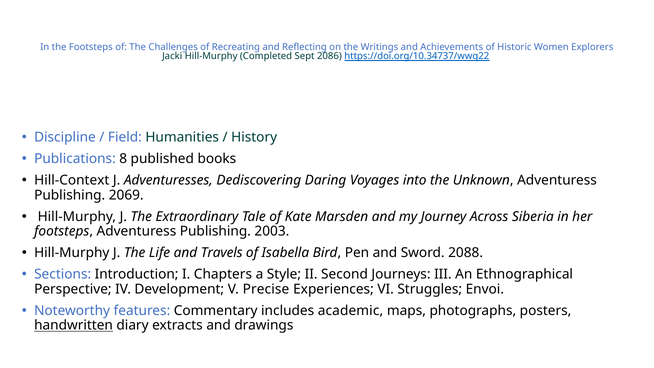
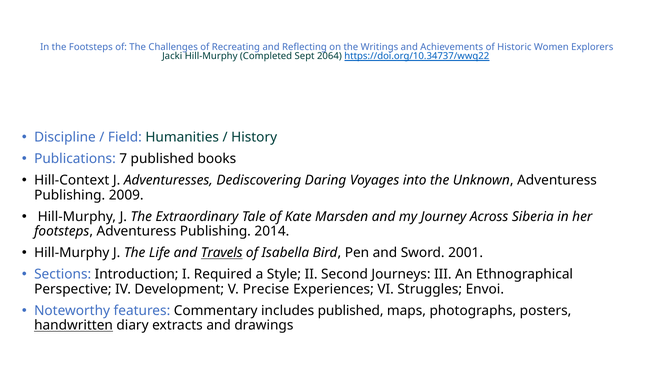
2086: 2086 -> 2064 (329, 56)
8: 8 -> 7 (123, 159)
2069: 2069 -> 2009 (126, 195)
2003: 2003 -> 2014 (272, 231)
Travels underline: none -> present (222, 253)
2088: 2088 -> 2001 (466, 253)
Chapters: Chapters -> Required (223, 274)
includes academic: academic -> published (351, 311)
